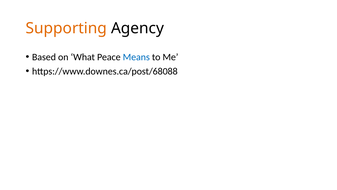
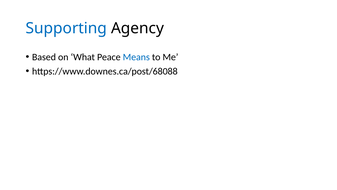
Supporting colour: orange -> blue (66, 28)
